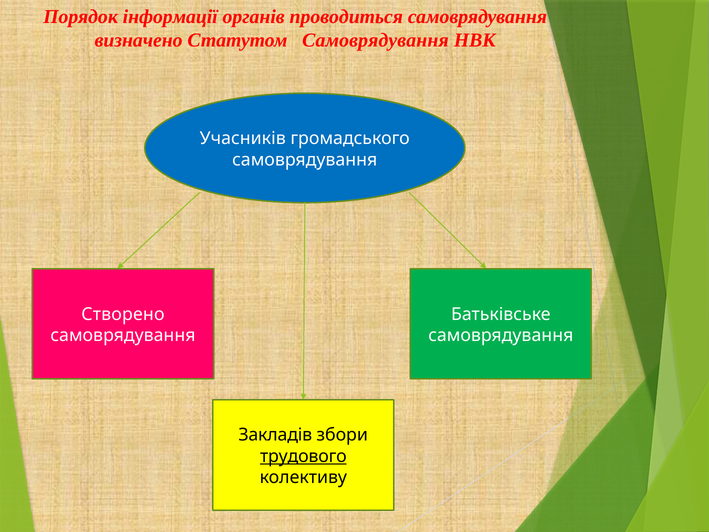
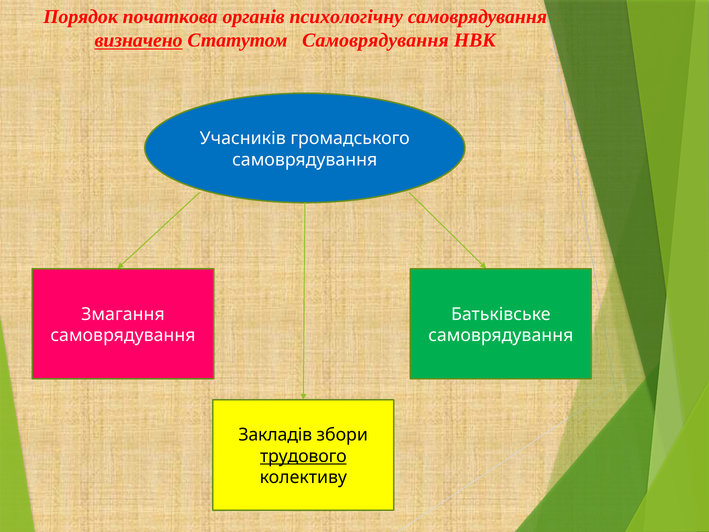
інформації: інформації -> початкова (170, 17)
проводиться: проводиться -> психологічну (346, 17)
визначено underline: none -> present (139, 40)
Створено: Створено -> Змагання (123, 314)
